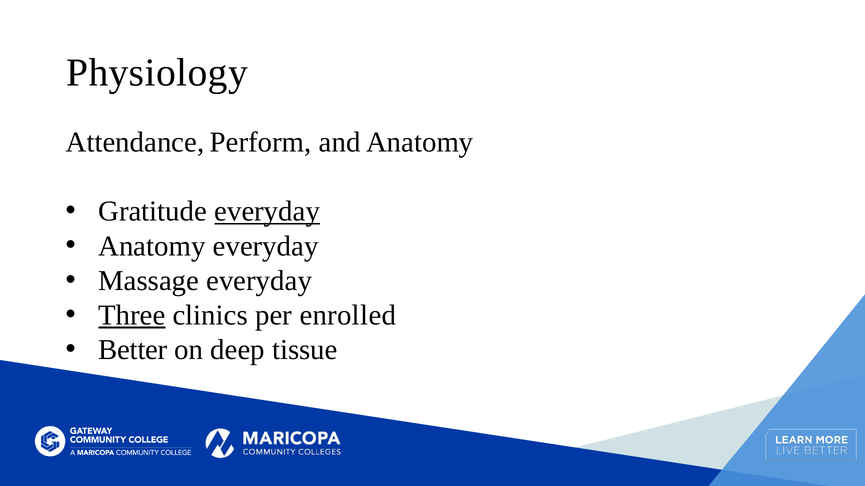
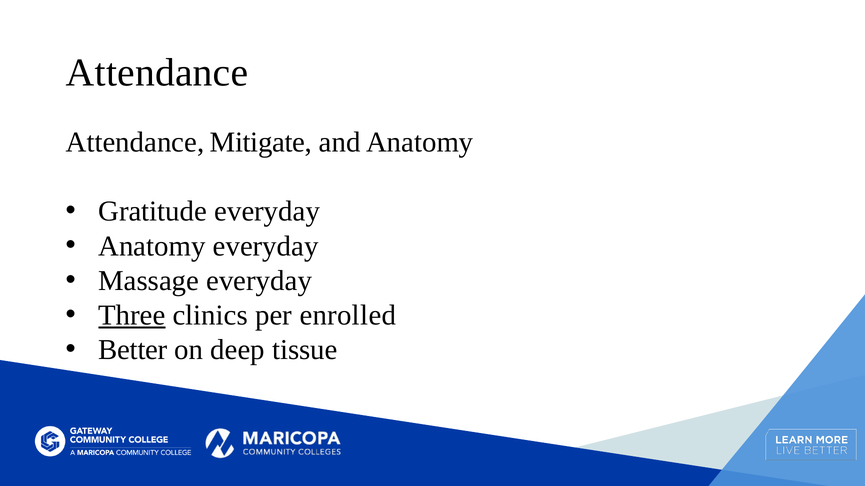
Physiology: Physiology -> Attendance (157, 73)
Perform: Perform -> Mitigate (261, 142)
everyday underline: present -> none (267, 212)
